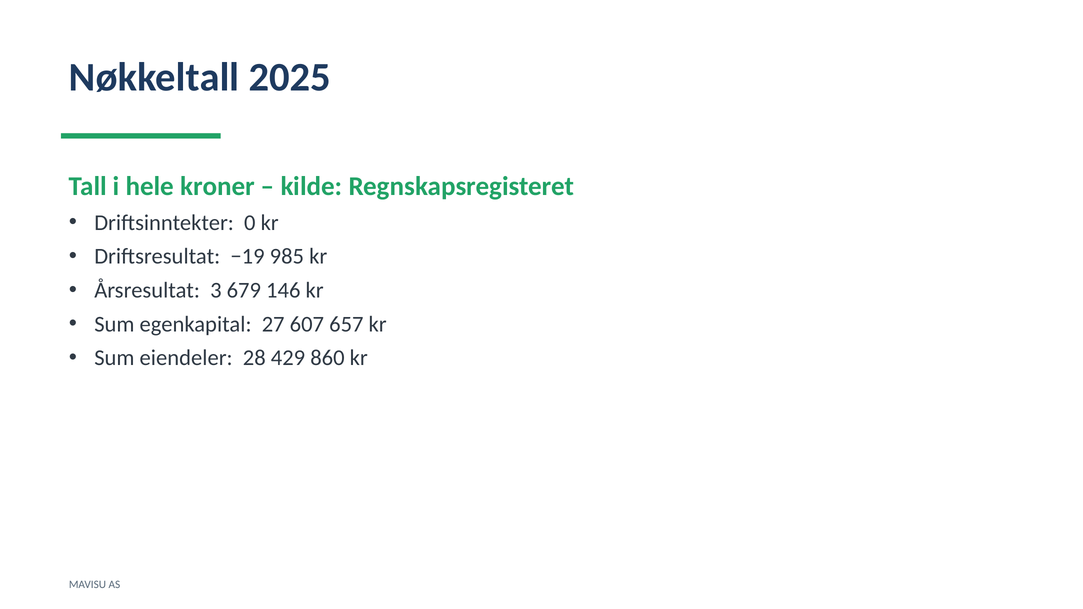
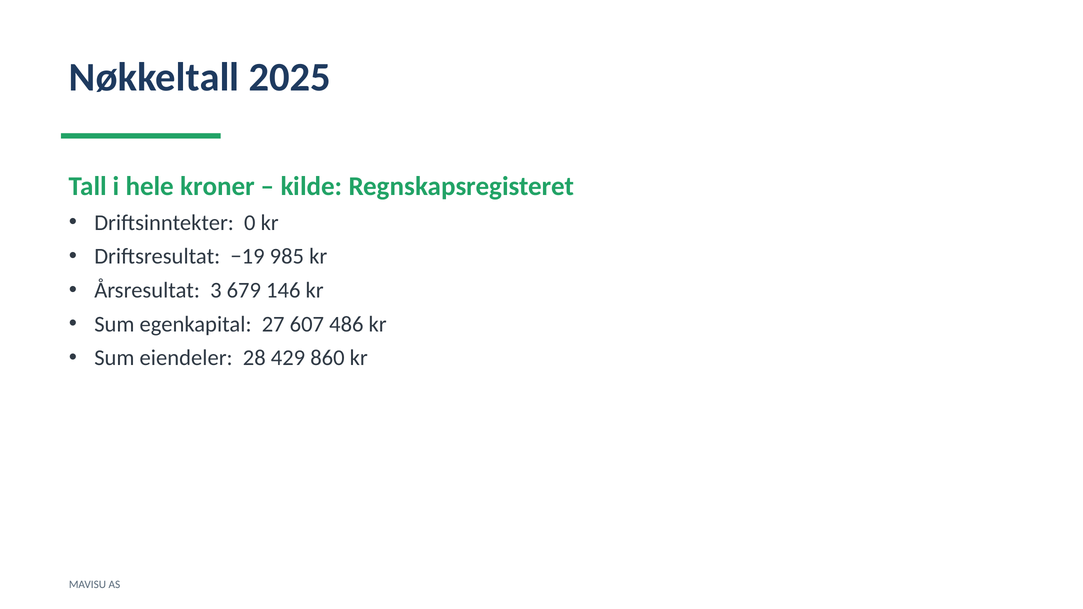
657: 657 -> 486 (346, 324)
